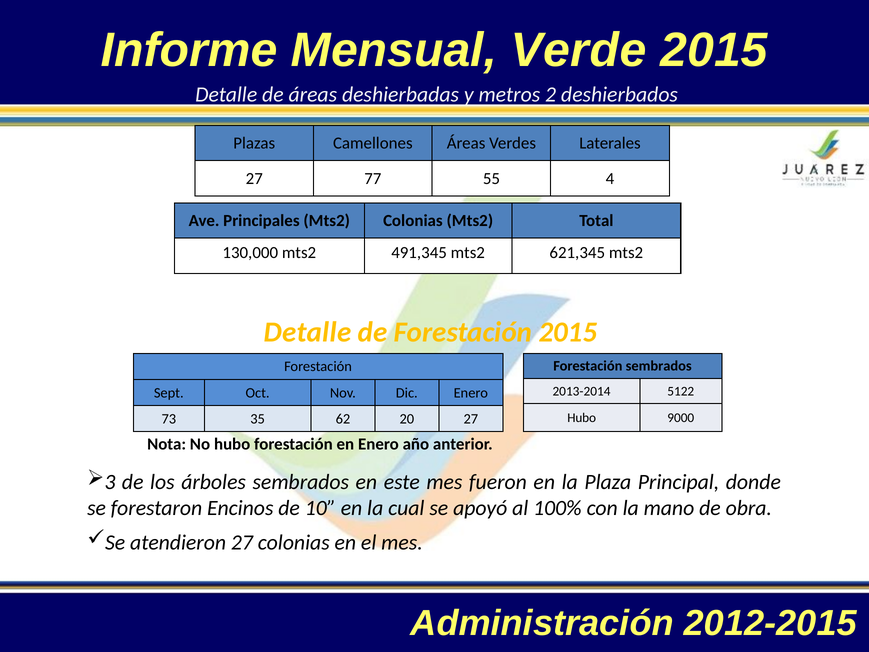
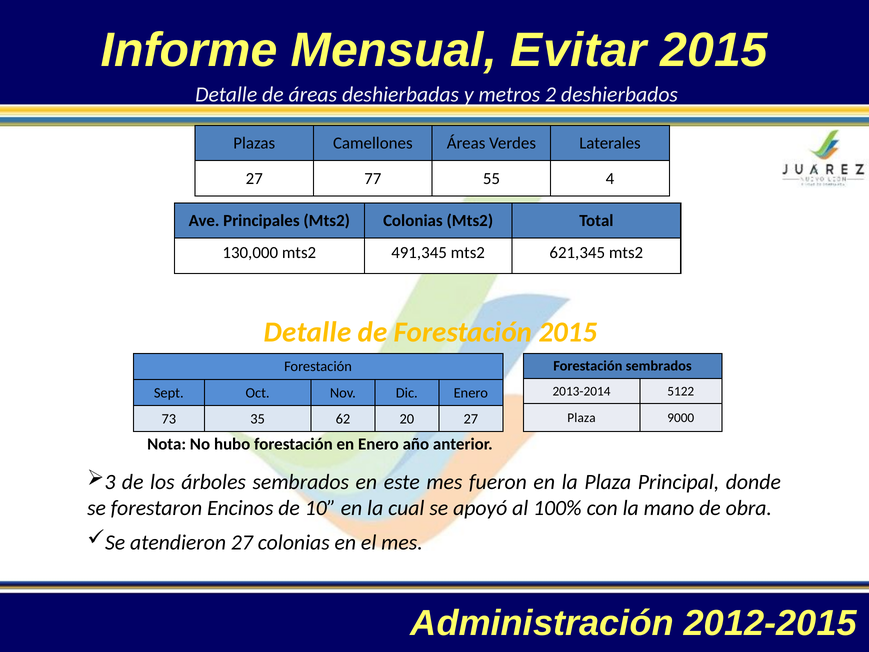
Verde: Verde -> Evitar (579, 51)
Hubo: Hubo -> Plaza (582, 418)
